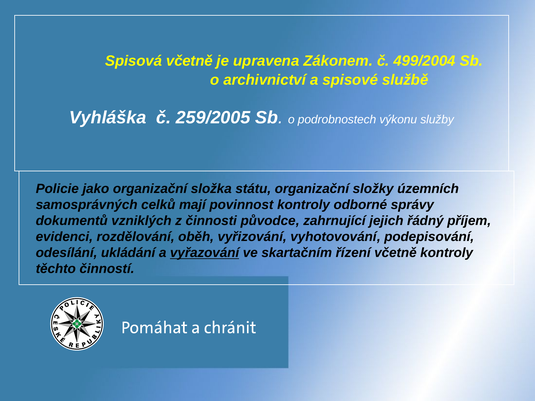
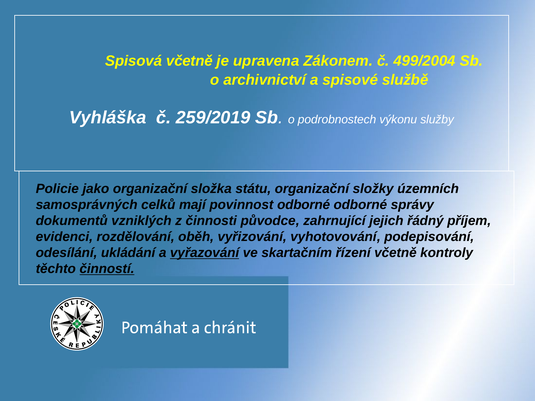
259/2005: 259/2005 -> 259/2019 (213, 118)
povinnost kontroly: kontroly -> odborné (304, 205)
činností underline: none -> present (107, 269)
